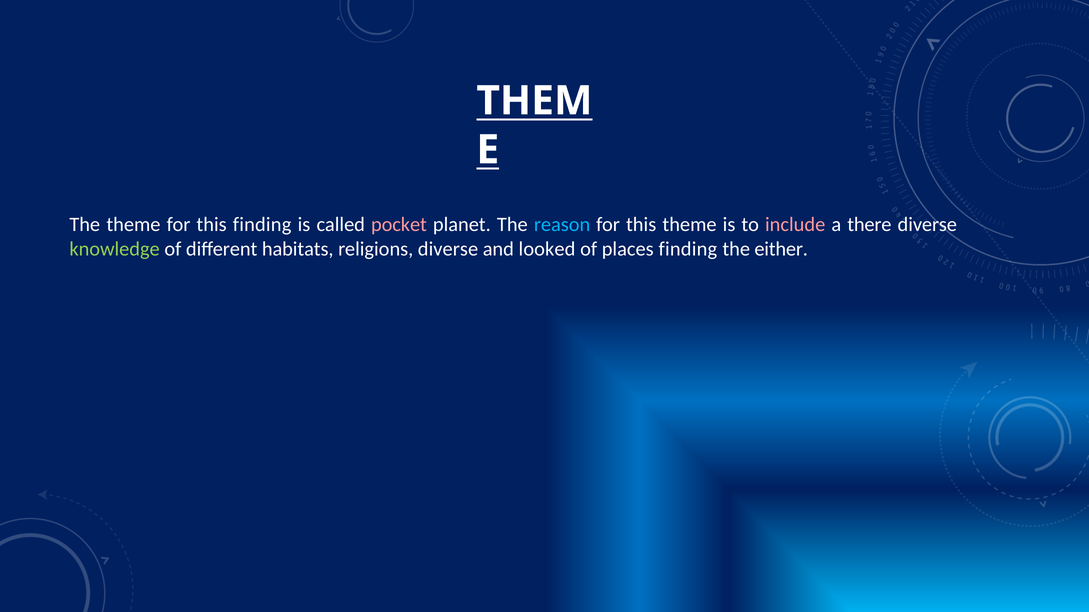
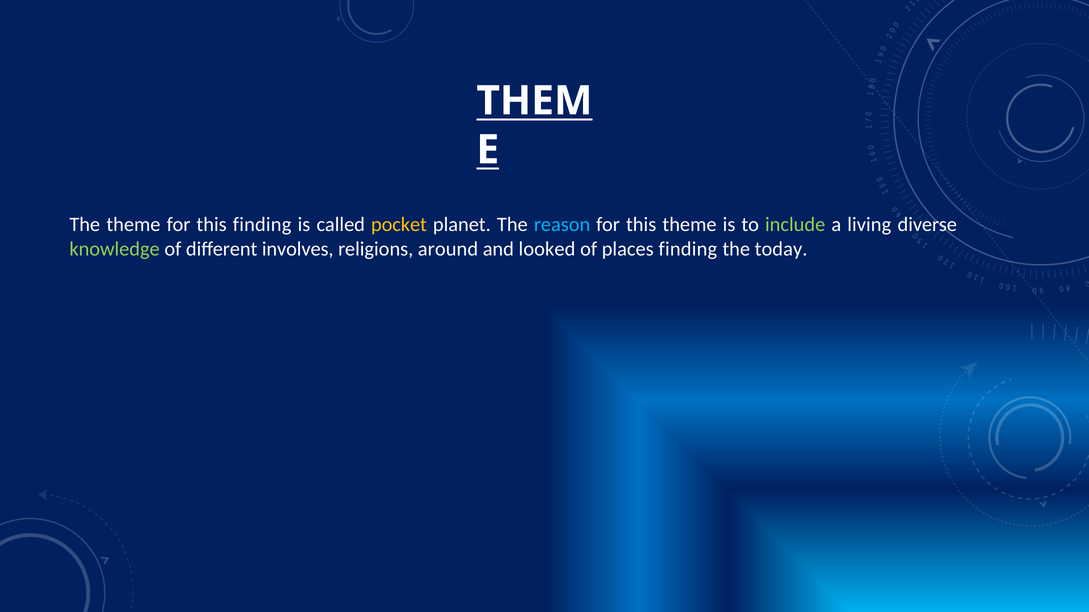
pocket colour: pink -> yellow (399, 225)
include colour: pink -> light green (795, 225)
there: there -> living (869, 225)
habitats: habitats -> involves (298, 249)
religions diverse: diverse -> around (448, 249)
either: either -> today (781, 249)
